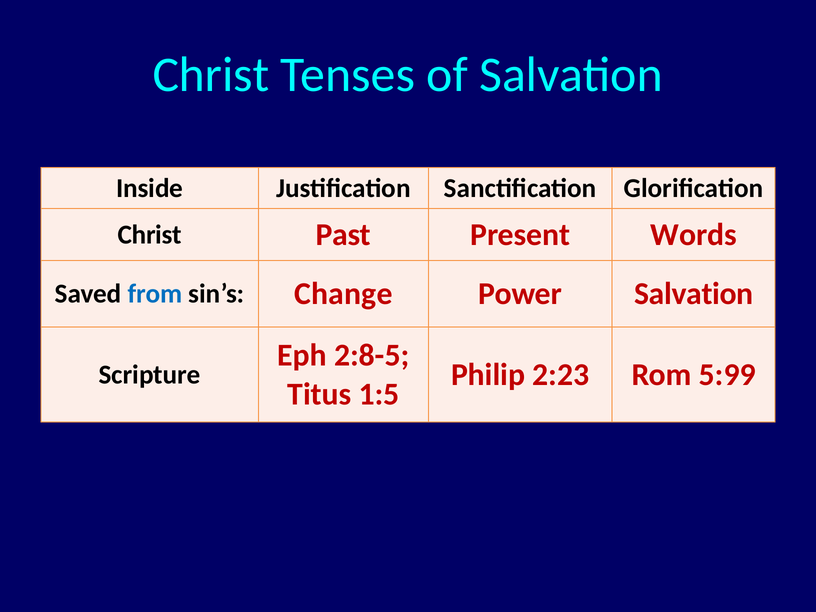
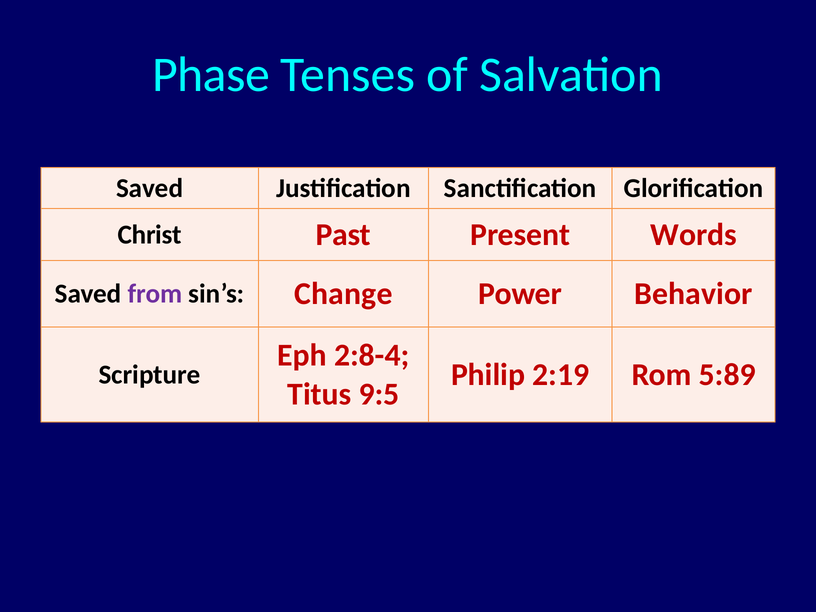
Christ: Christ -> Phase (211, 75)
Inside: Inside -> Saved (150, 188)
from colour: blue -> purple (155, 294)
Power Salvation: Salvation -> Behavior (694, 294)
2:8-5: 2:8-5 -> 2:8-4 (372, 355)
2:23: 2:23 -> 2:19 (561, 375)
5:99: 5:99 -> 5:89 (727, 375)
1:5: 1:5 -> 9:5 (379, 394)
